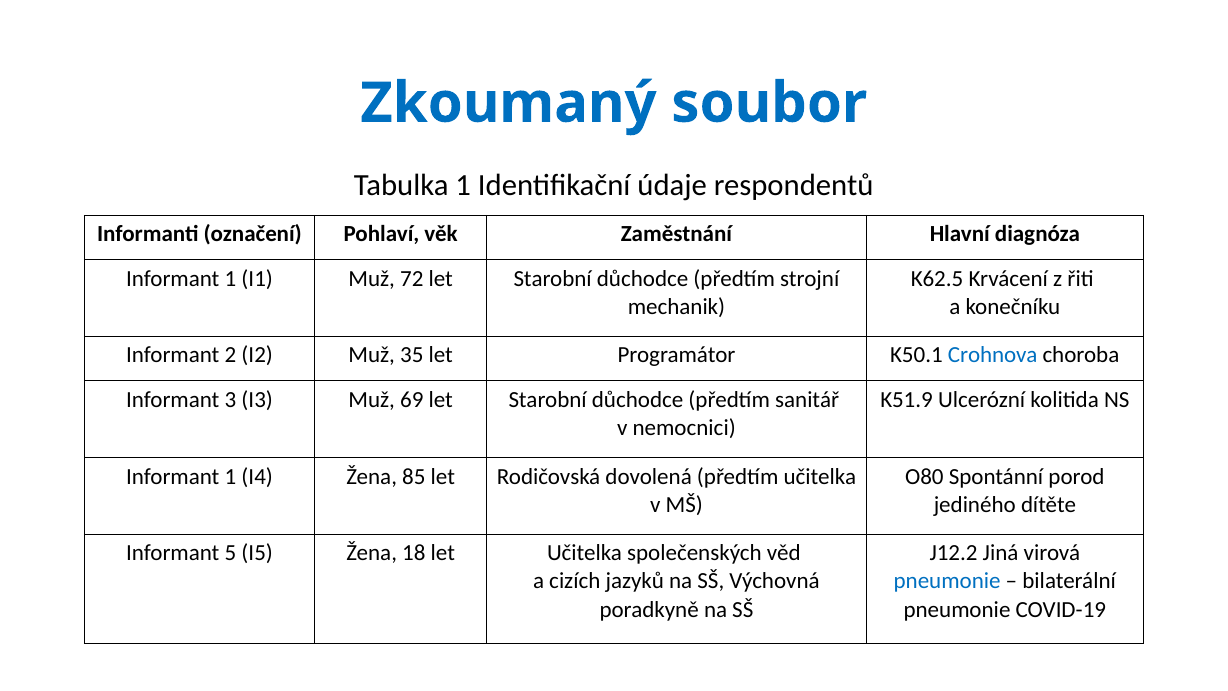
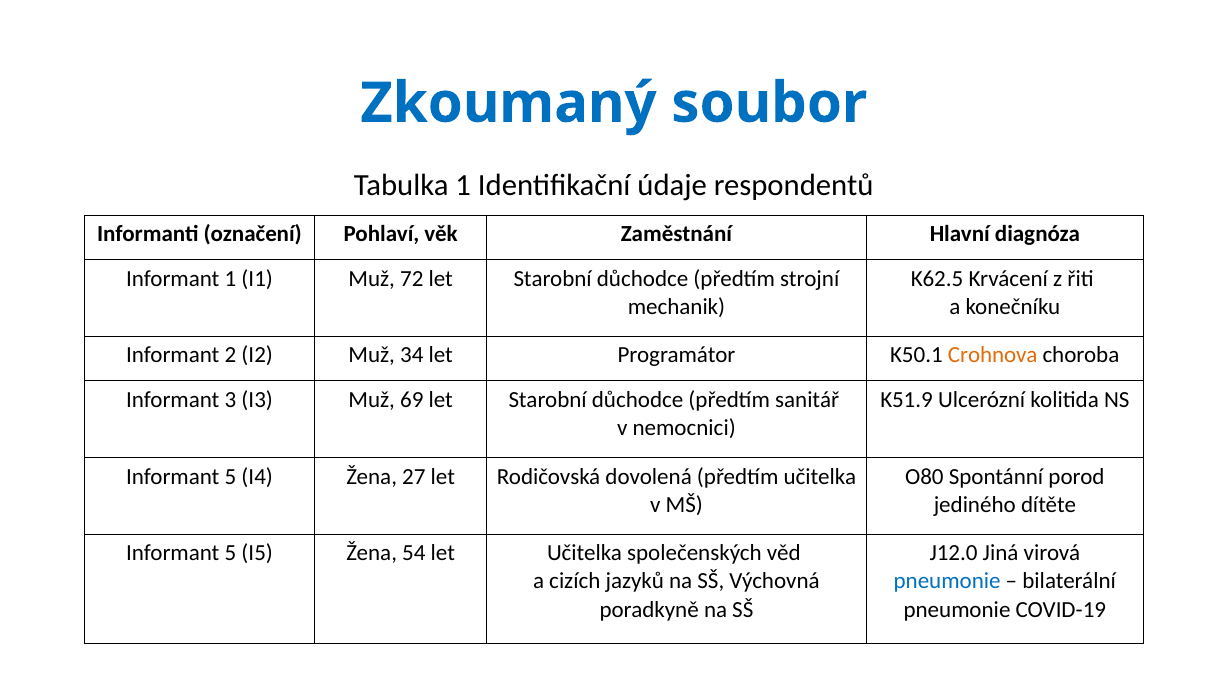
35: 35 -> 34 (412, 355)
Crohnova colour: blue -> orange (993, 355)
1: 1 -> 5 (230, 476)
85: 85 -> 27 (414, 476)
18: 18 -> 54 (414, 553)
J12.2: J12.2 -> J12.0 (954, 553)
